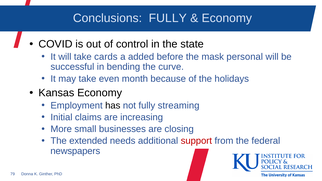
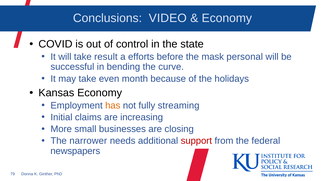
Conclusions FULLY: FULLY -> VIDEO (168, 18)
cards: cards -> result (106, 57)
added: added -> efforts (141, 57)
has colour: black -> orange (113, 106)
extended: extended -> narrower (88, 141)
